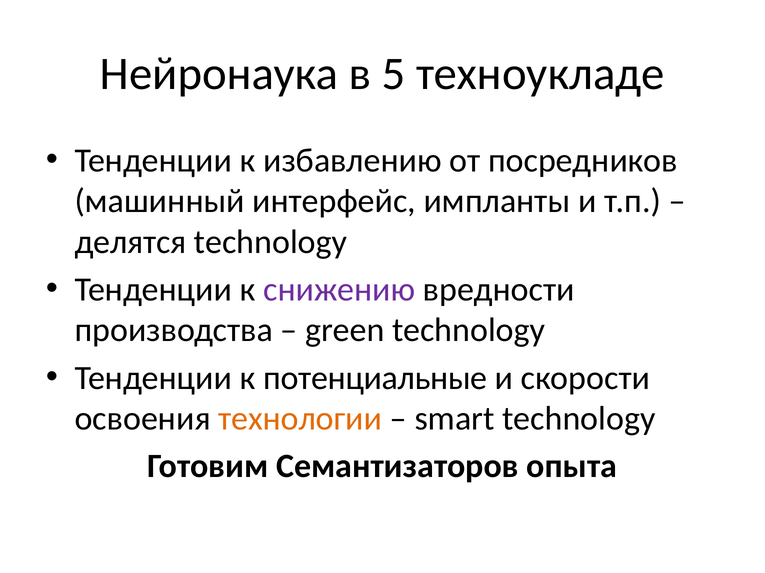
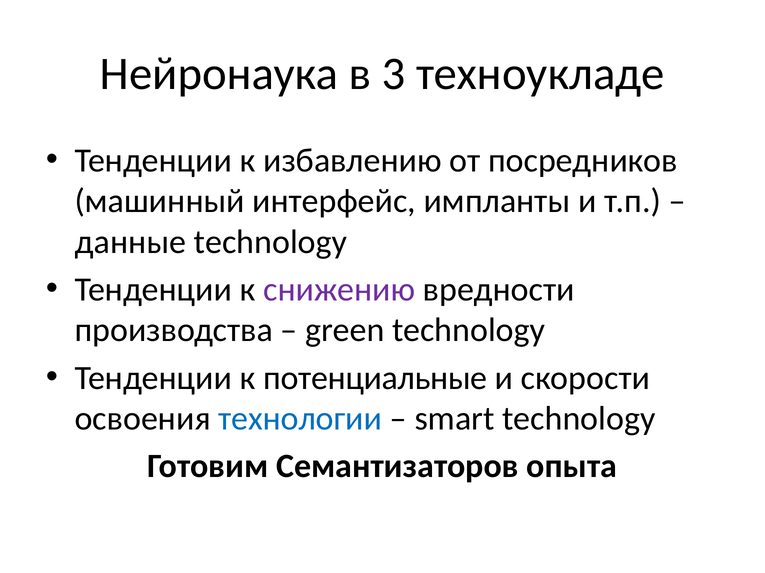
5: 5 -> 3 (394, 74)
делятся: делятся -> данные (130, 242)
технологии colour: orange -> blue (300, 419)
